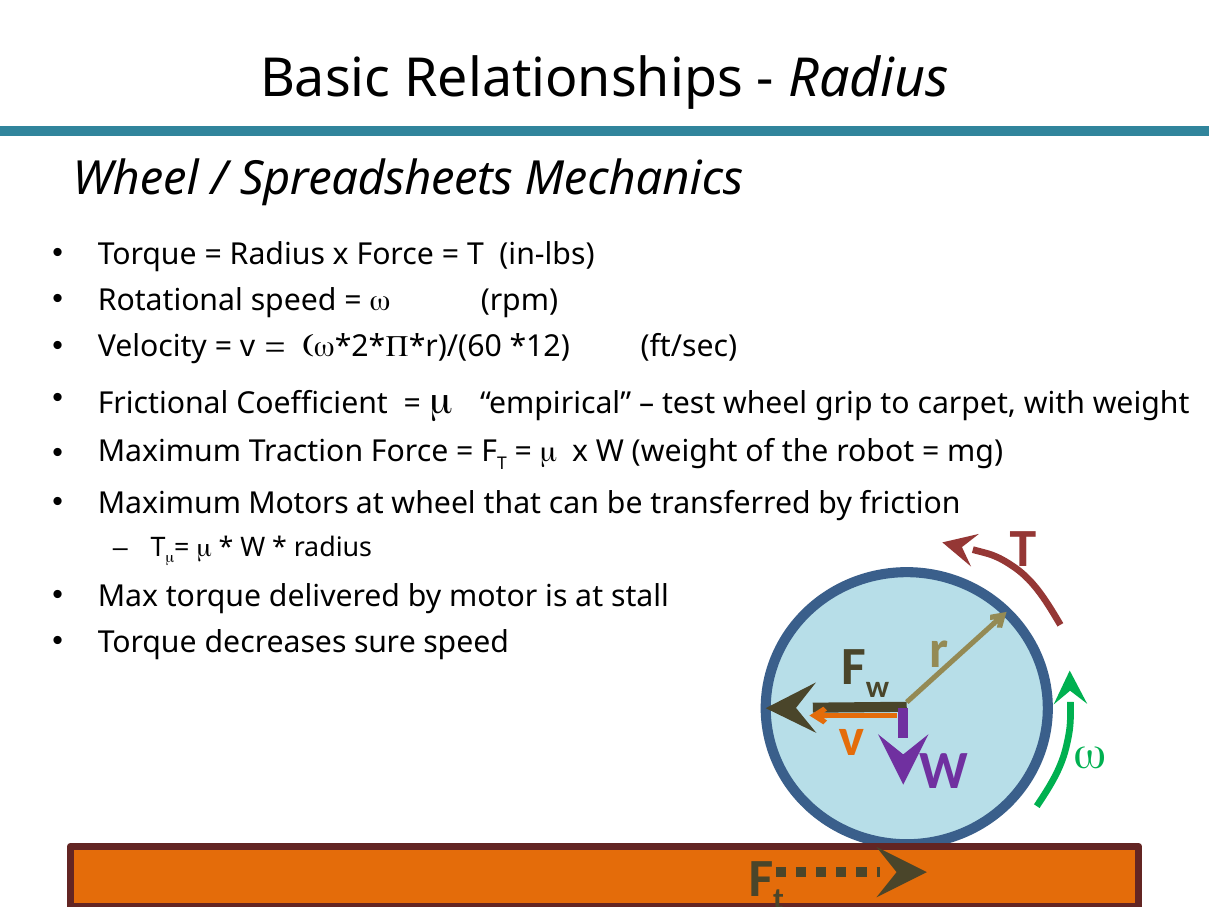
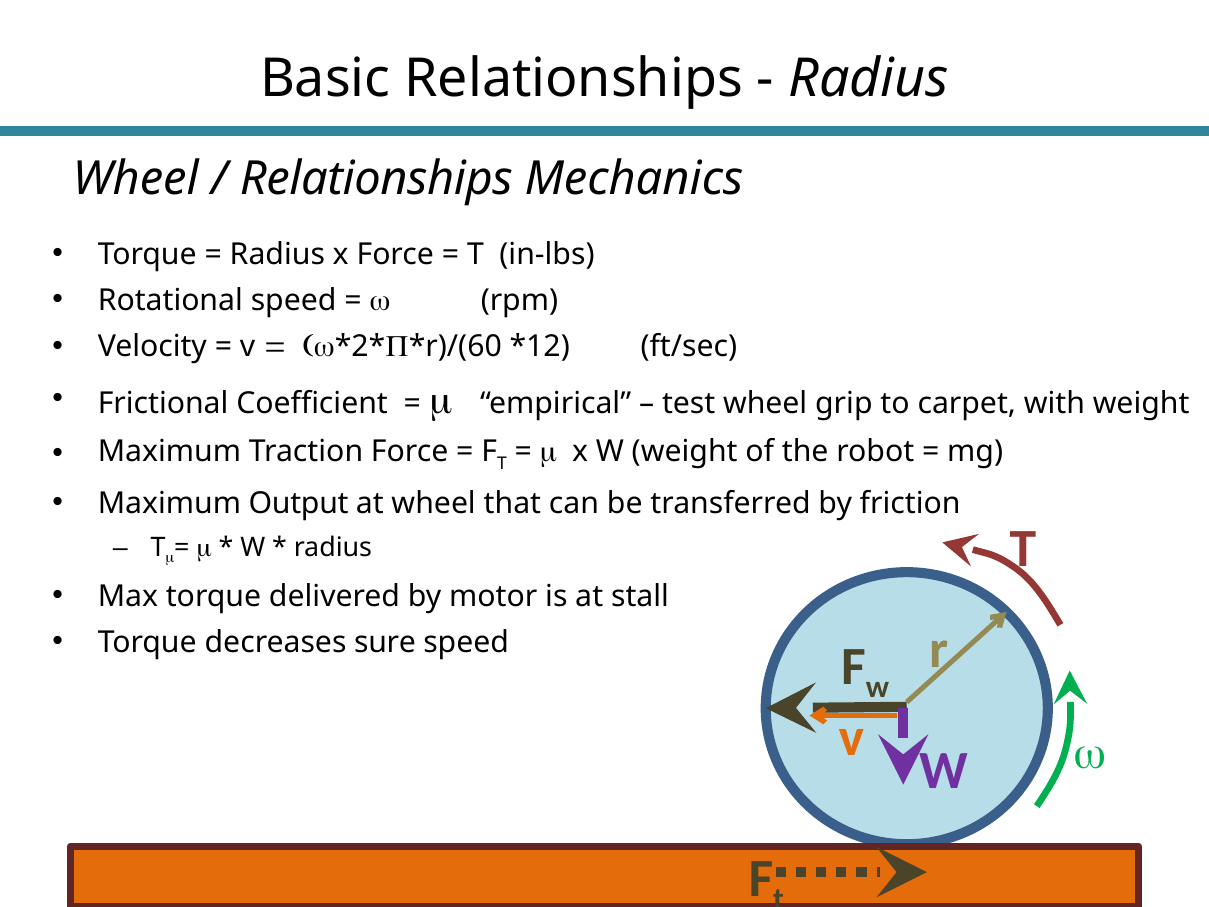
Spreadsheets: Spreadsheets -> Relationships (376, 178)
Motors: Motors -> Output (299, 503)
